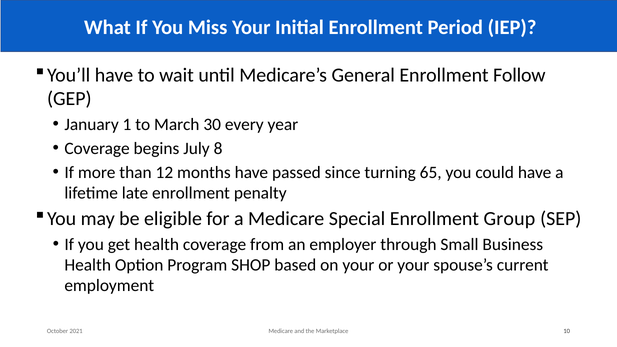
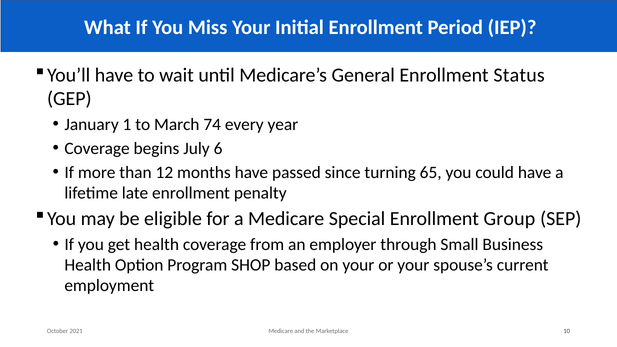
Follow: Follow -> Status (519, 75)
30: 30 -> 74 (212, 124)
8: 8 -> 6 (218, 148)
